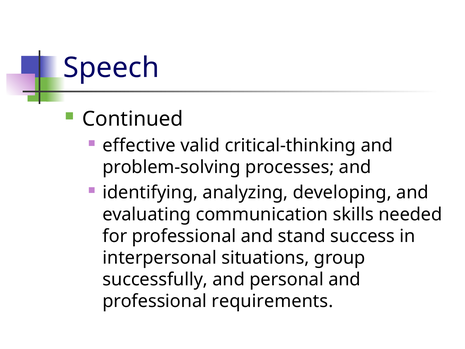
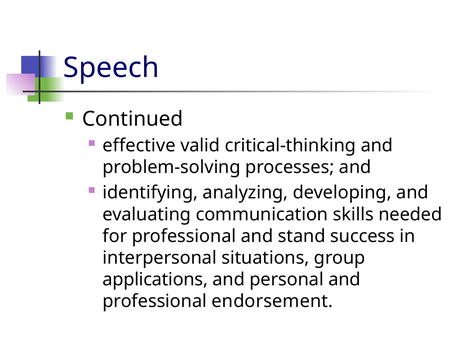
successfully: successfully -> applications (155, 279)
requirements: requirements -> endorsement (272, 301)
